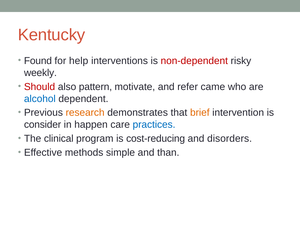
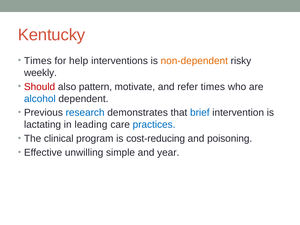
Found: Found -> Times (38, 61)
non-dependent colour: red -> orange (194, 61)
refer came: came -> times (213, 87)
research colour: orange -> blue (85, 113)
brief colour: orange -> blue (200, 113)
consider: consider -> lactating (43, 125)
happen: happen -> leading (91, 125)
disorders: disorders -> poisoning (230, 139)
methods: methods -> unwilling (84, 153)
than: than -> year (168, 153)
